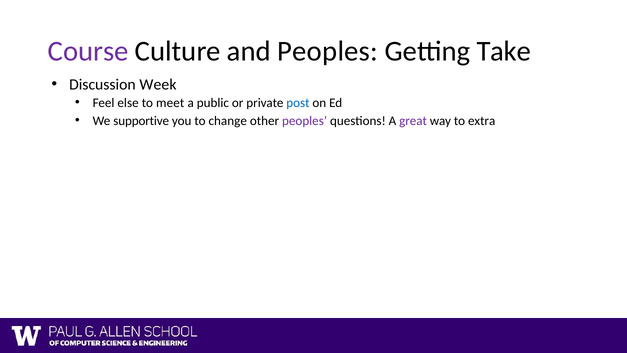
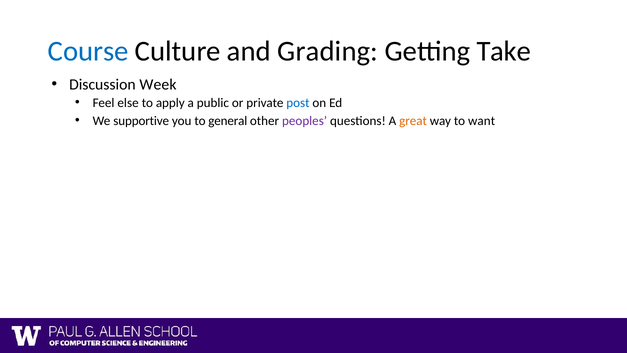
Course colour: purple -> blue (88, 51)
and Peoples: Peoples -> Grading (328, 51)
meet: meet -> apply (170, 103)
change: change -> general (228, 121)
great colour: purple -> orange (413, 121)
extra: extra -> want (482, 121)
